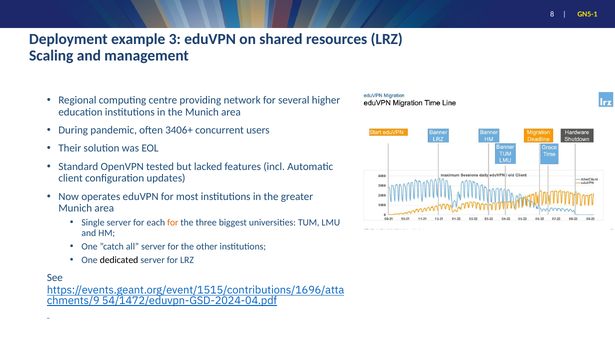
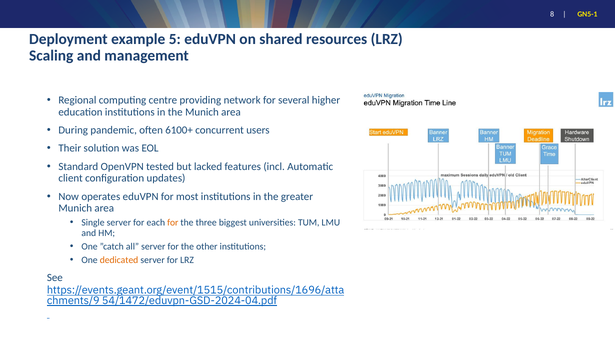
3: 3 -> 5 (175, 39)
3406+: 3406+ -> 6100+ (179, 130)
dedicated colour: black -> orange (119, 260)
